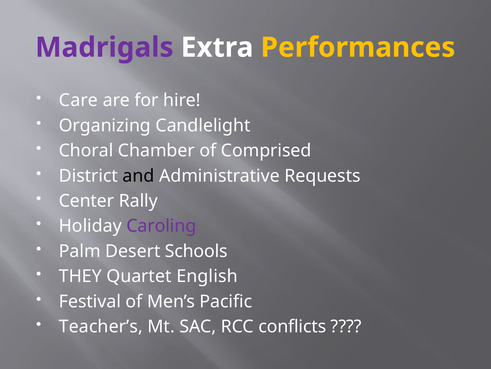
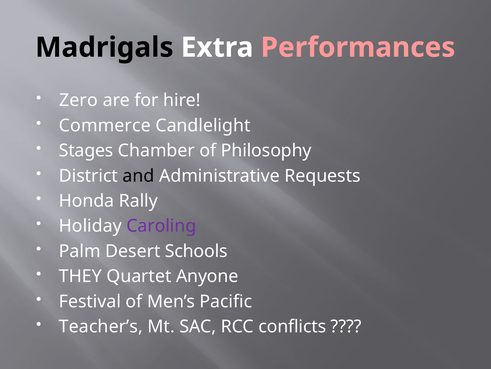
Madrigals colour: purple -> black (104, 47)
Performances colour: yellow -> pink (358, 47)
Care: Care -> Zero (78, 100)
Organizing: Organizing -> Commerce (105, 125)
Choral: Choral -> Stages (86, 150)
Comprised: Comprised -> Philosophy (266, 150)
Center: Center -> Honda (86, 201)
English: English -> Anyone (207, 276)
